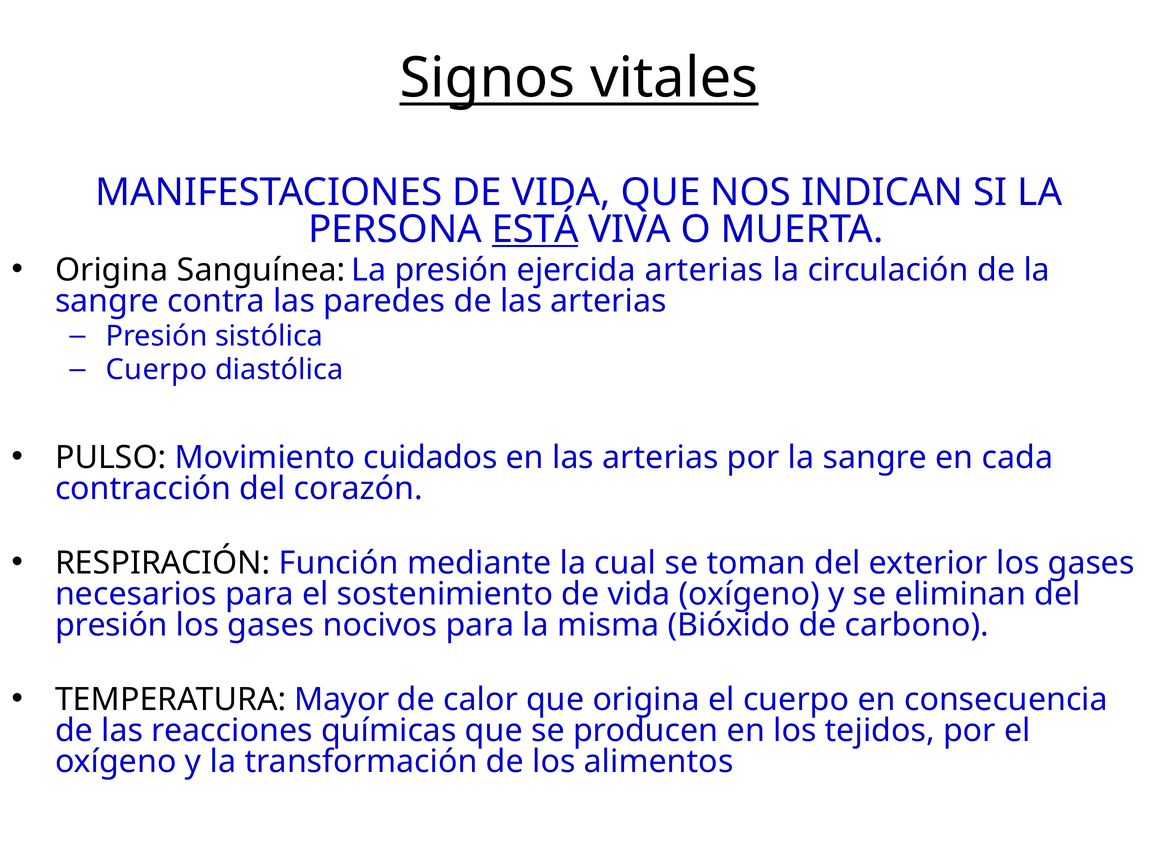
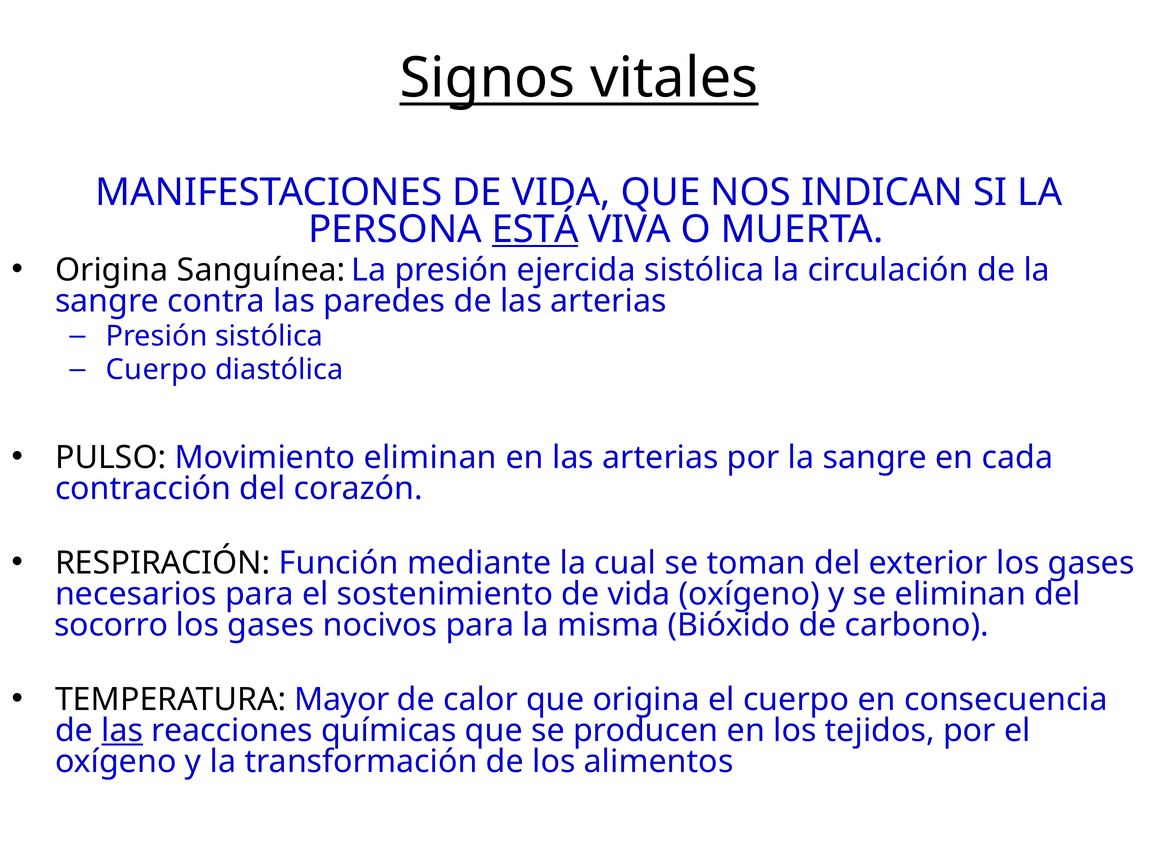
ejercida arterias: arterias -> sistólica (704, 270)
Movimiento cuidados: cuidados -> eliminan (430, 458)
presión: presión -> socorro (111, 625)
las underline: none -> present (122, 731)
